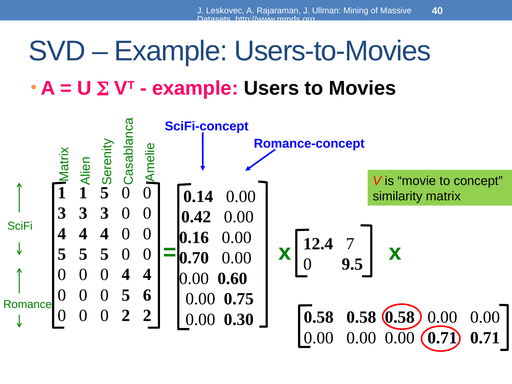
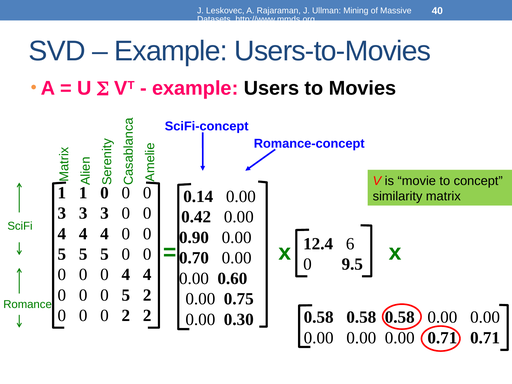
1 5: 5 -> 0 (104, 193)
0.16: 0.16 -> 0.90 (194, 237)
7: 7 -> 6 (350, 244)
5 6: 6 -> 2 (147, 295)
